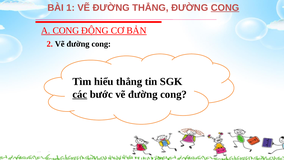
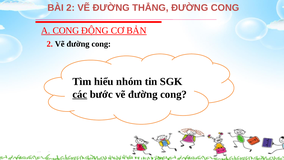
BÀI 1: 1 -> 2 (71, 8)
CONG underline: present -> none (225, 8)
hiểu thẳng: thẳng -> nhóm (129, 81)
